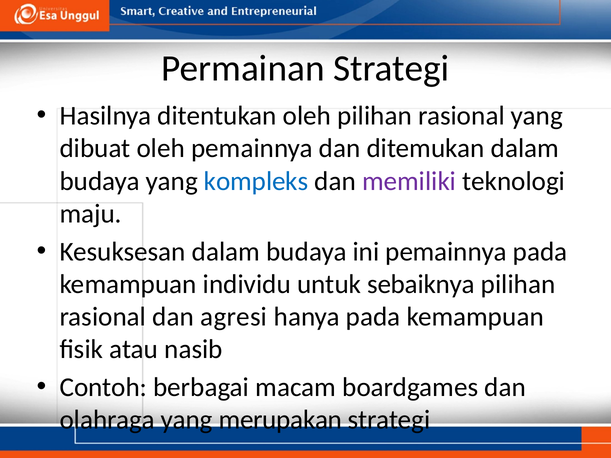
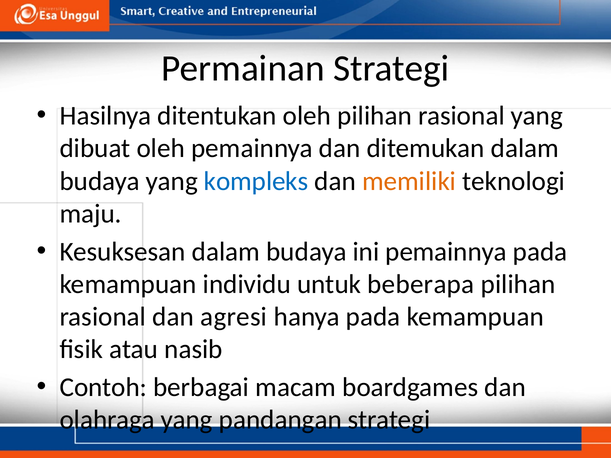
memiliki colour: purple -> orange (409, 181)
sebaiknya: sebaiknya -> beberapa (421, 284)
merupakan: merupakan -> pandangan (280, 420)
